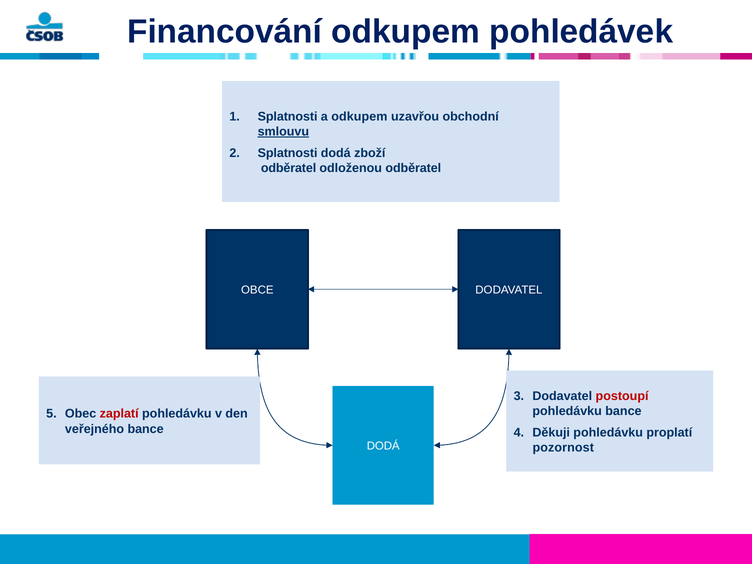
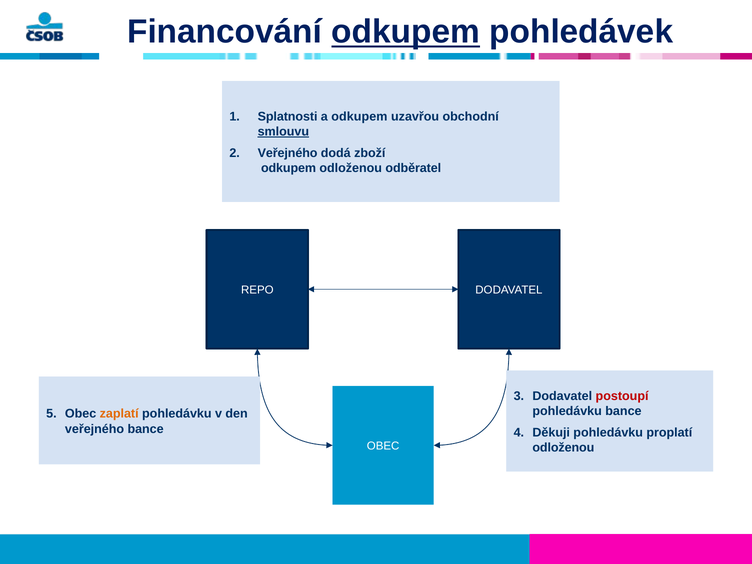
odkupem underline: none -> present (406, 32)
Splatnosti: Splatnosti -> Veřejného (288, 153)
odběratel: odběratel -> odkupem (289, 168)
OBCE: OBCE -> REPO (257, 290)
zaplatí colour: red -> orange (119, 414)
DODÁ: DODÁ -> OBEC (383, 446)
pozornost: pozornost -> odloženou (563, 448)
